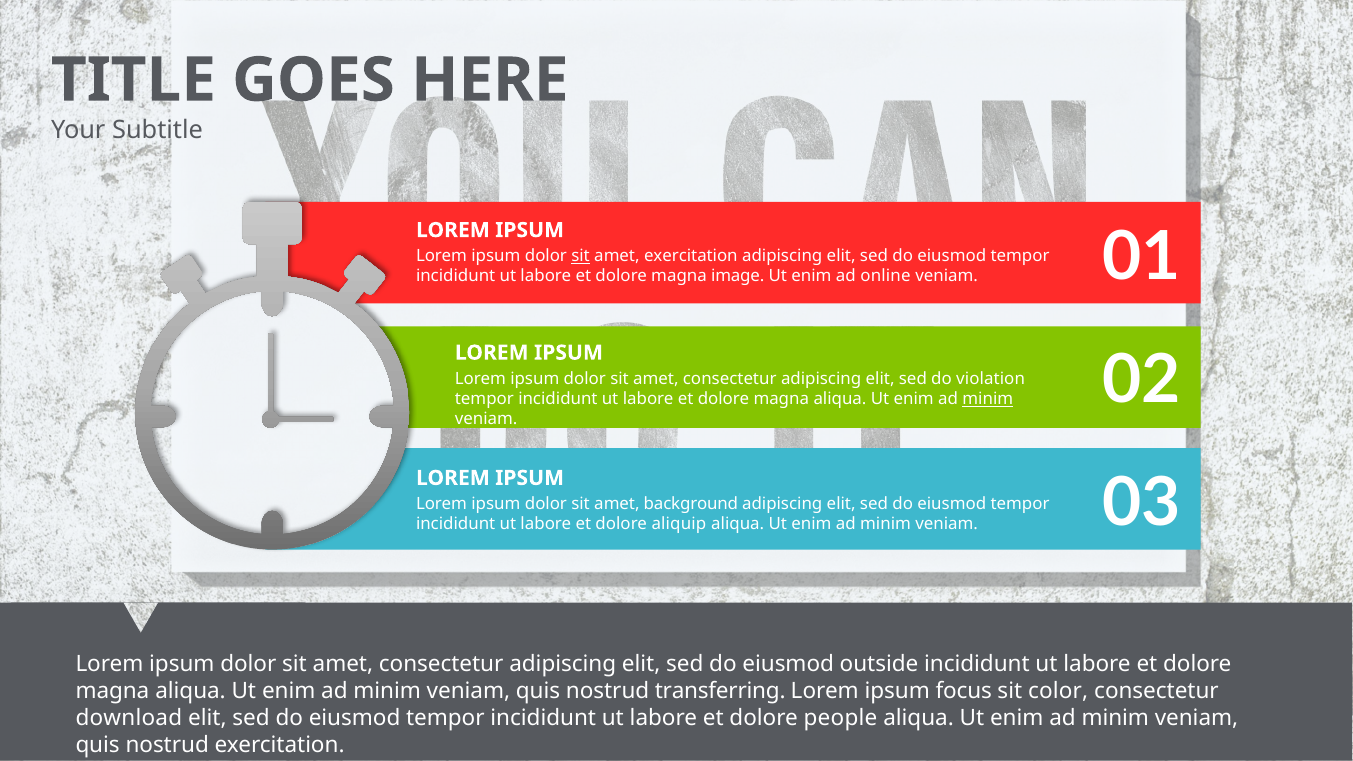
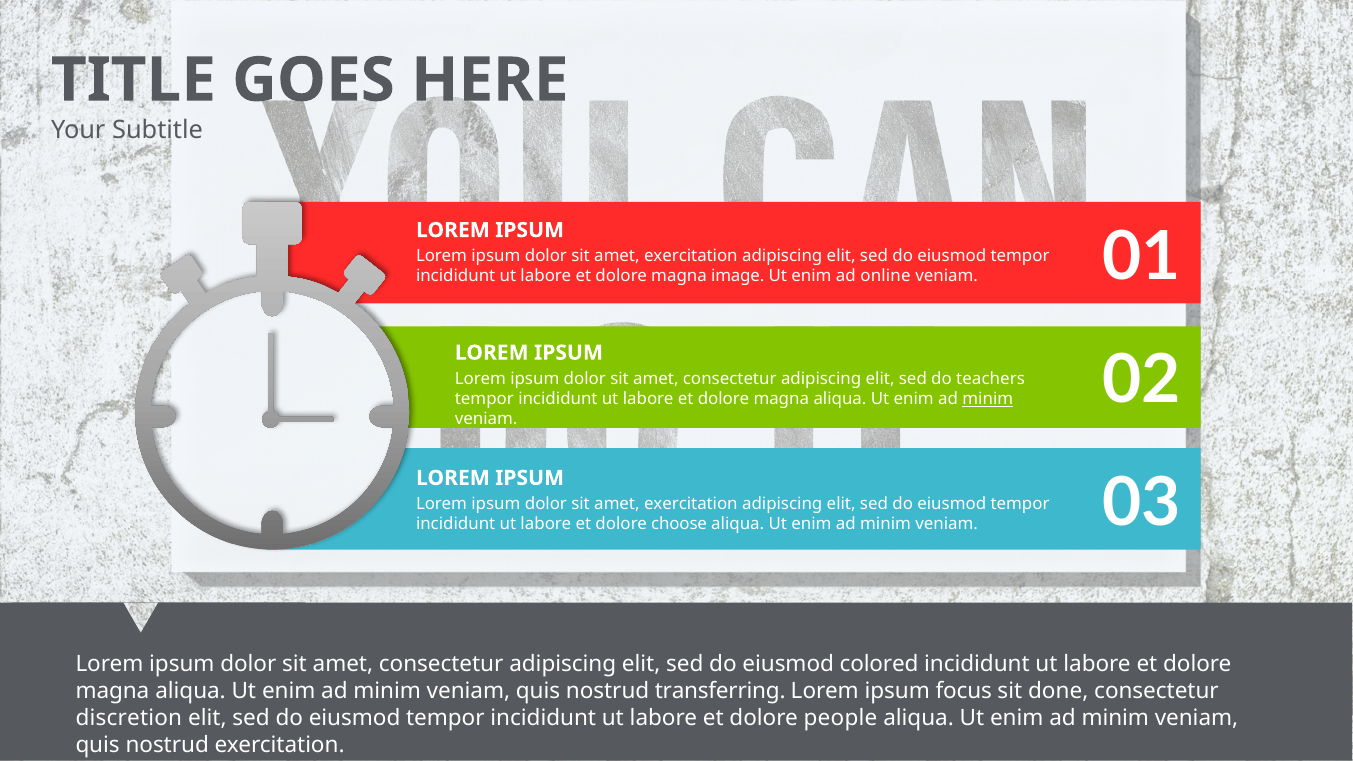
sit underline: present -> none (581, 256)
violation: violation -> teachers (991, 379)
background: background -> exercitation (691, 504)
aliquip: aliquip -> choose (679, 524)
outside: outside -> colored (879, 664)
color: color -> done (1058, 691)
download: download -> discretion (129, 718)
